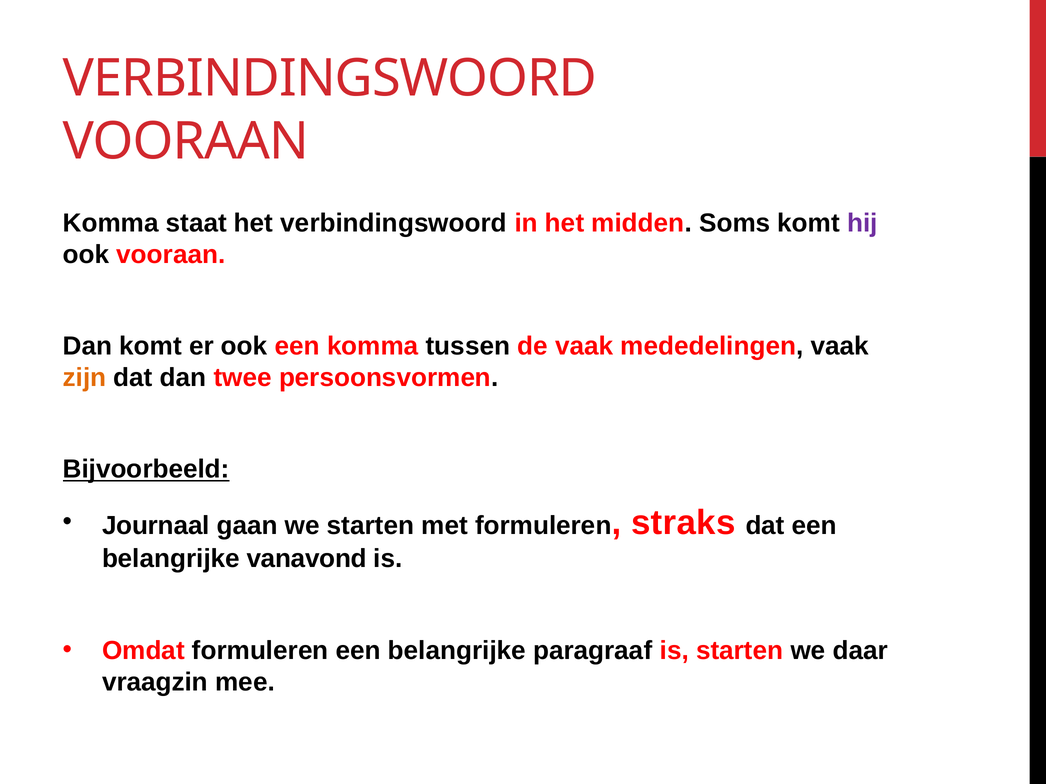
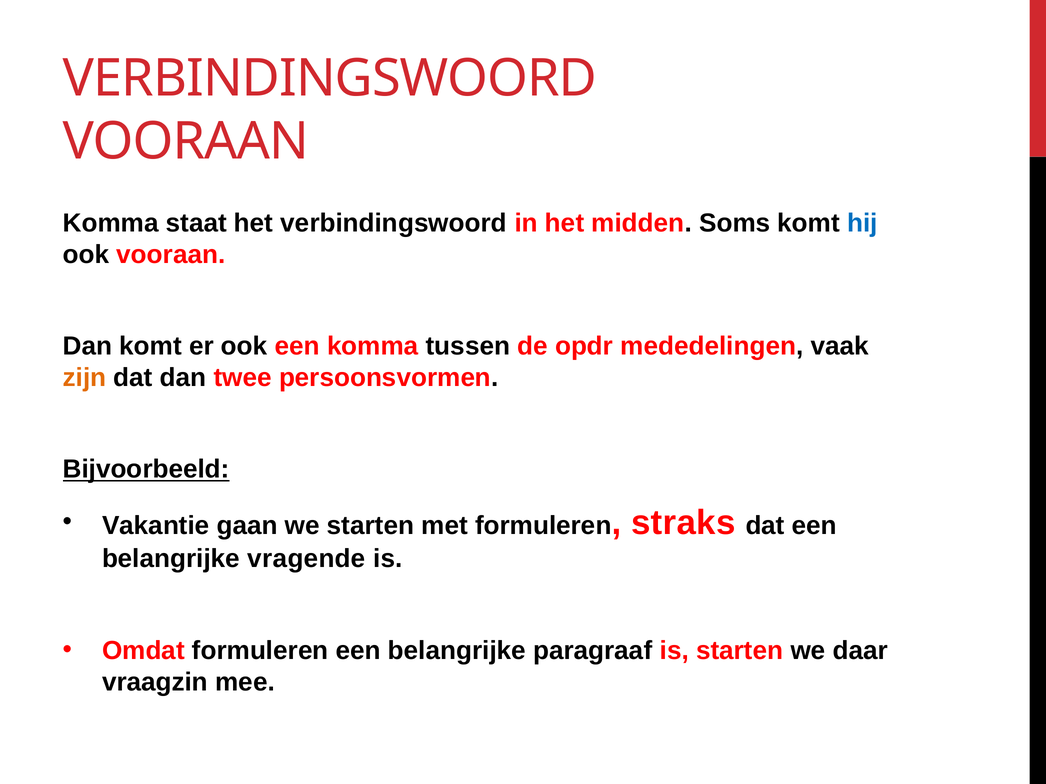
hij colour: purple -> blue (862, 223)
de vaak: vaak -> opdr (584, 346)
Journaal: Journaal -> Vakantie (156, 526)
vanavond: vanavond -> vragende (306, 559)
